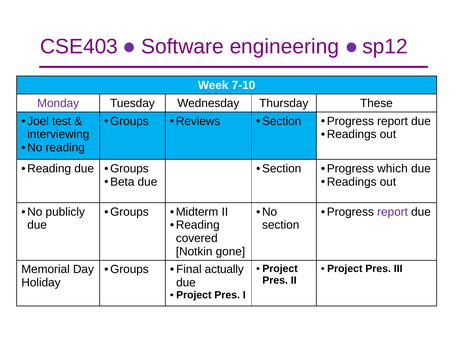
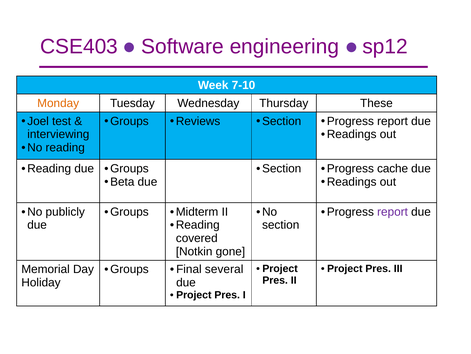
Monday colour: purple -> orange (58, 103)
which: which -> cache (393, 168)
actually: actually -> several (224, 269)
